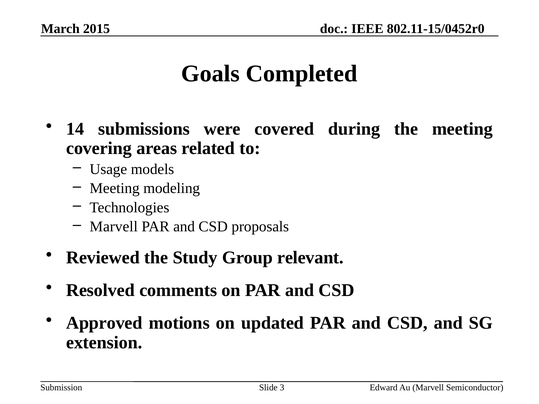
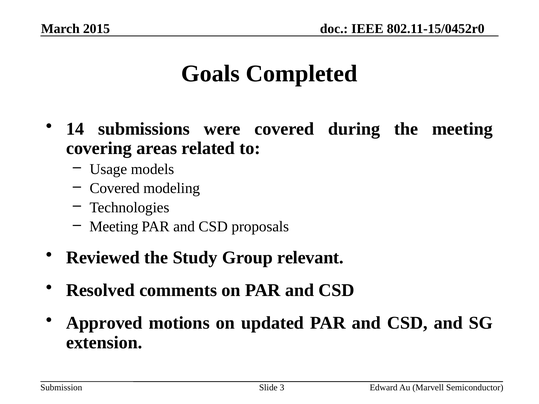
Meeting: Meeting -> Covered (115, 188)
Marvell: Marvell -> Meeting (114, 227)
